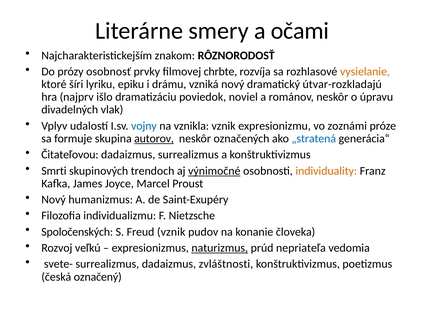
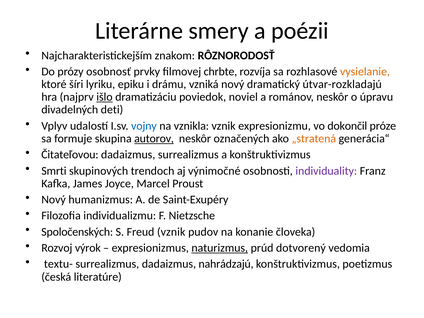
očami: očami -> poézii (300, 31)
išlo underline: none -> present (104, 97)
vlak: vlak -> deti (112, 110)
zoznámi: zoznámi -> dokončil (347, 126)
„stratená colour: blue -> orange (314, 139)
výnimočné underline: present -> none (214, 171)
individuality colour: orange -> purple (326, 171)
veľkú: veľkú -> výrok (88, 248)
nepriateľa: nepriateľa -> dotvorený (301, 248)
svete-: svete- -> textu- (58, 264)
zvláštnosti: zvláštnosti -> nahrádzajú (226, 264)
označený: označený -> literatúre (98, 277)
